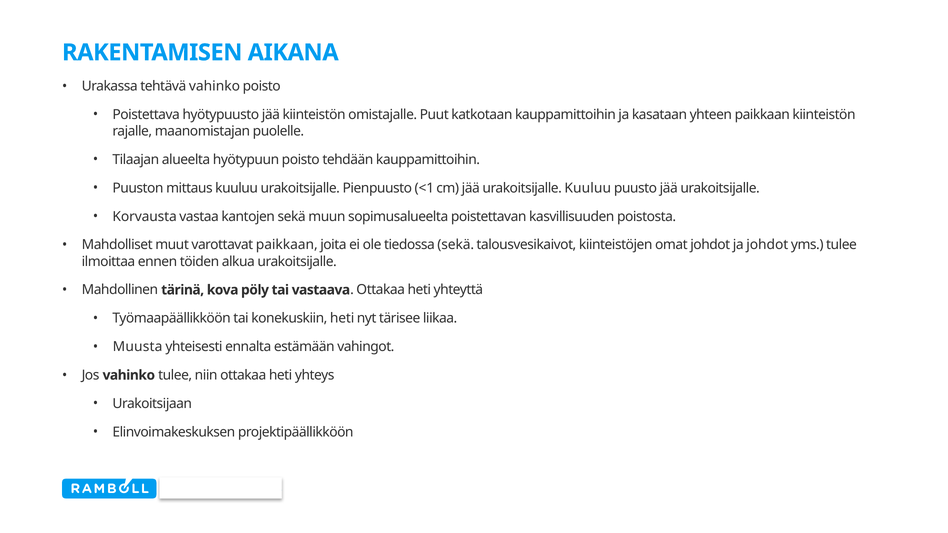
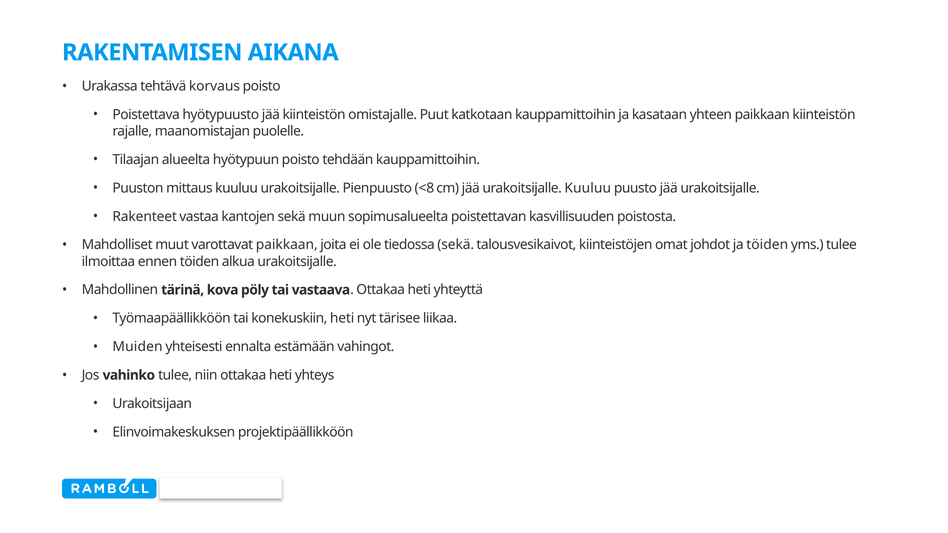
tehtävä vahinko: vahinko -> korvaus (214, 86)
<1: <1 -> <8 (424, 188)
Korvausta: Korvausta -> Rakenteet (145, 217)
ja johdot: johdot -> töiden (767, 245)
Muusta: Muusta -> Muiden (138, 347)
